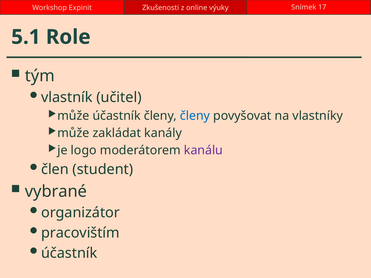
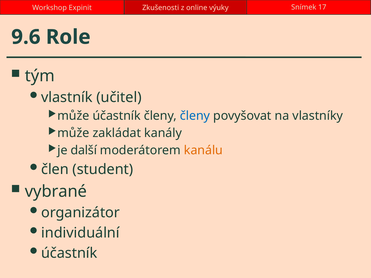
5.1: 5.1 -> 9.6 (26, 37)
logo: logo -> další (84, 150)
kanálu colour: purple -> orange (203, 150)
pracovištím: pracovištím -> individuální (80, 233)
